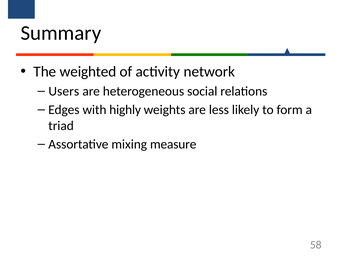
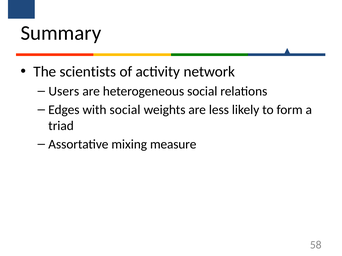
weighted: weighted -> scientists (88, 72)
with highly: highly -> social (125, 110)
